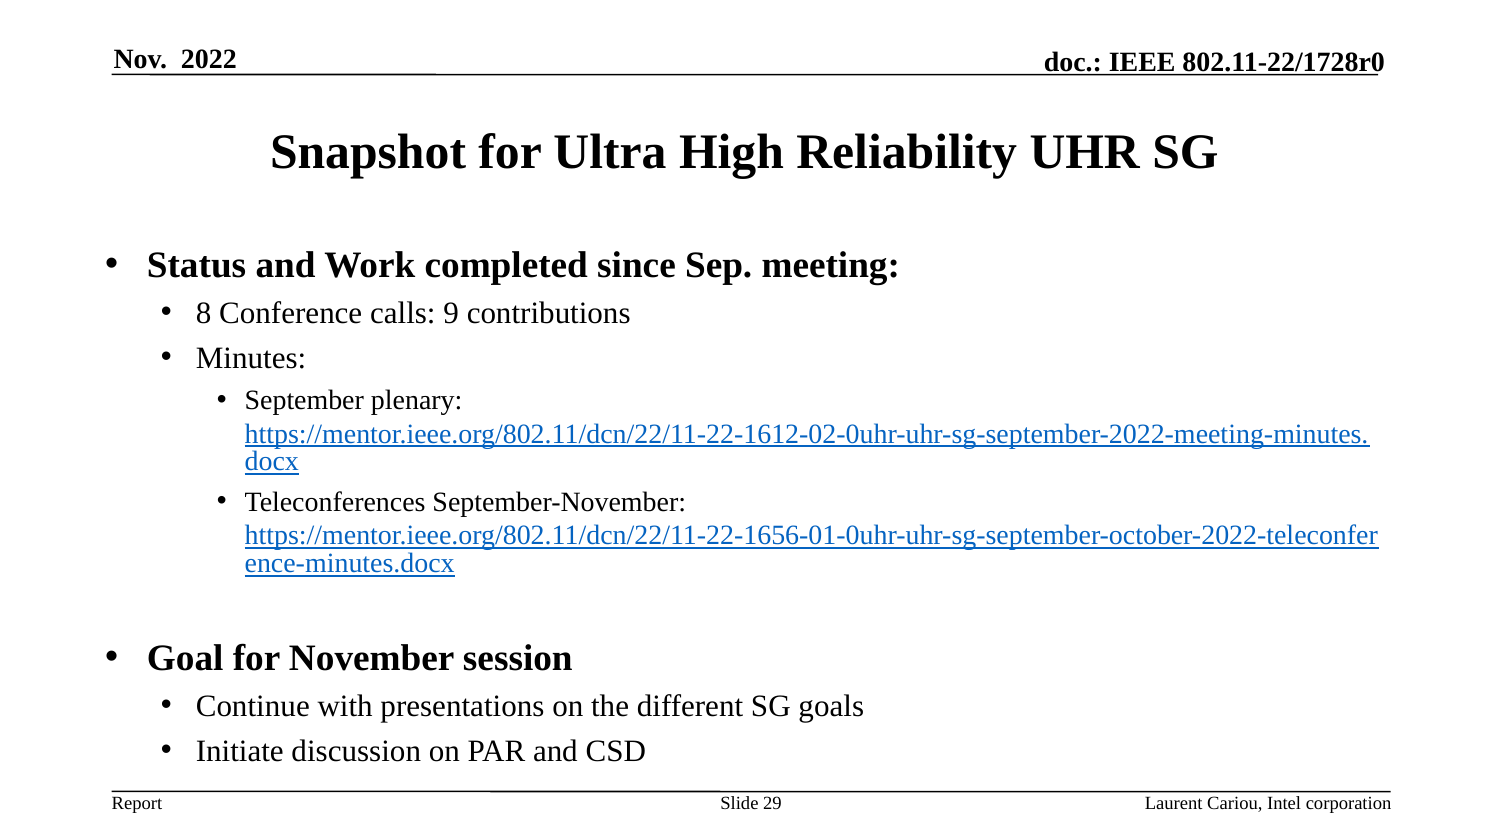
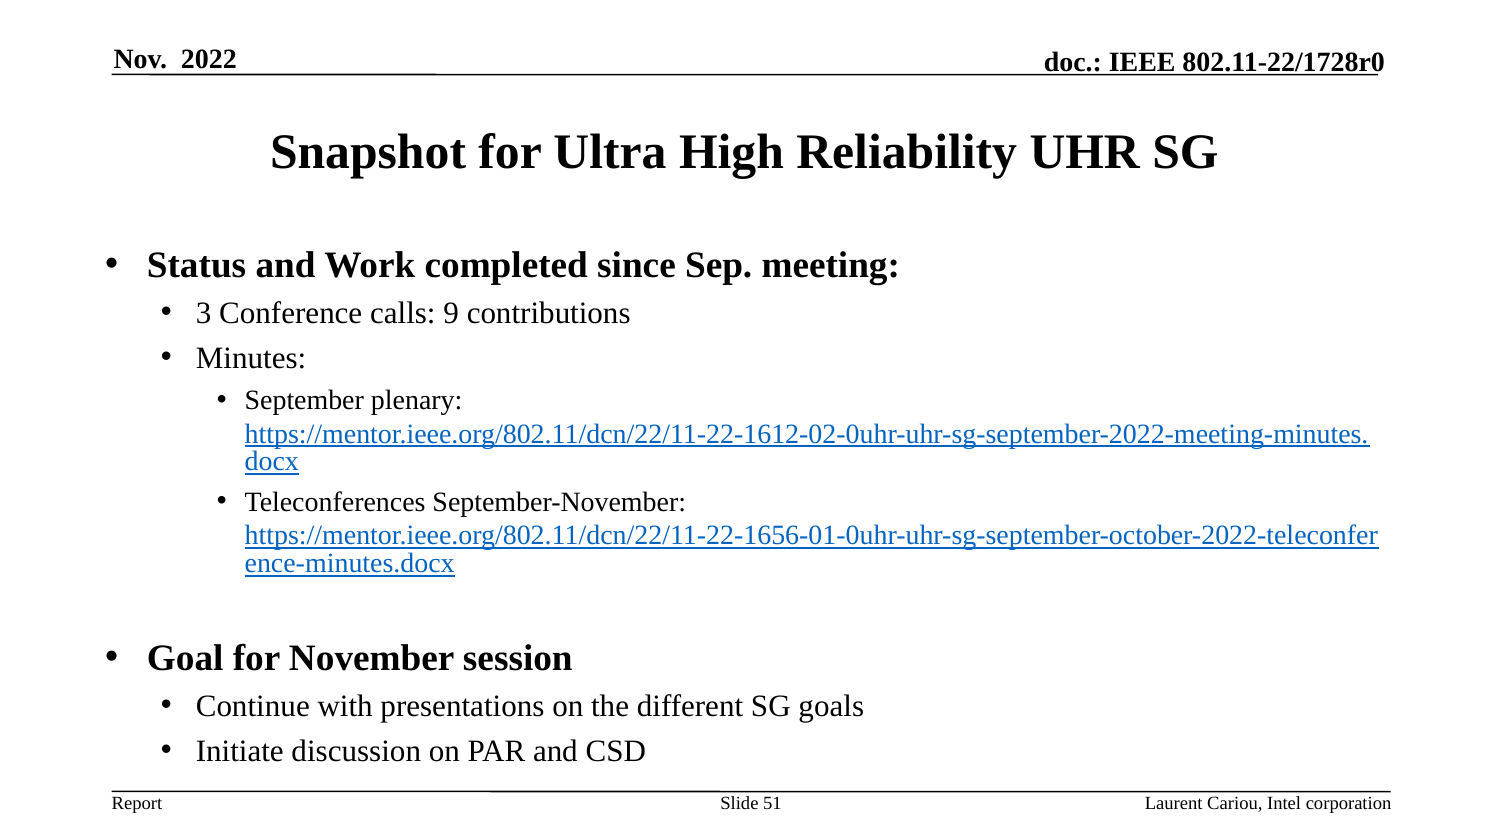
8: 8 -> 3 (204, 313)
29: 29 -> 51 (772, 804)
